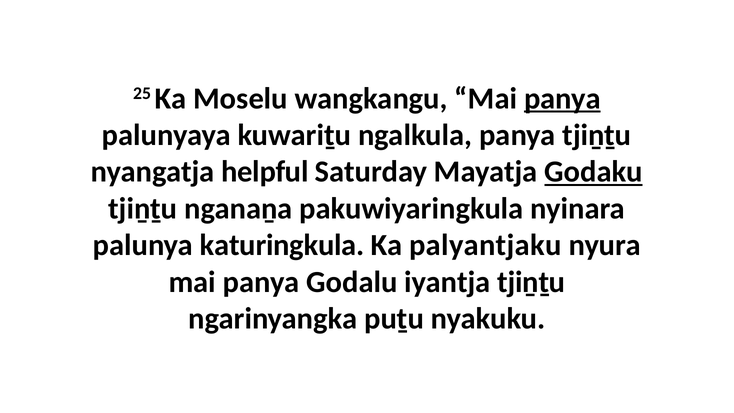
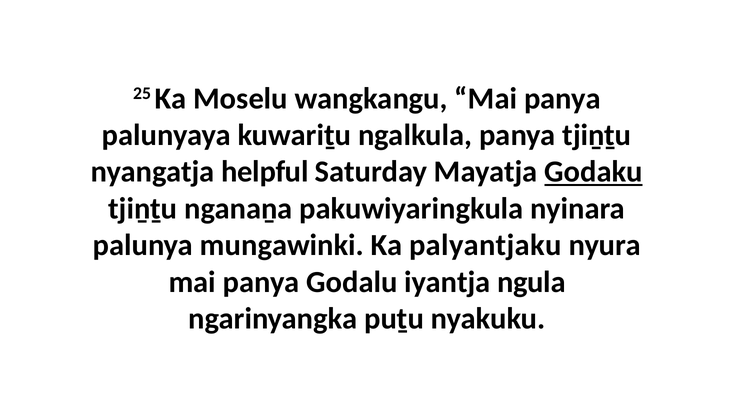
panya underline: present -> none (562, 98)
katuringkula: katuringkula -> mungawinki (282, 245)
iyantja tjiṉṯu: tjiṉṯu -> ngula (531, 282)
